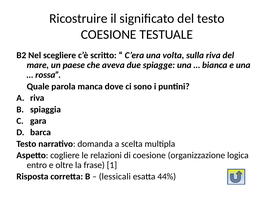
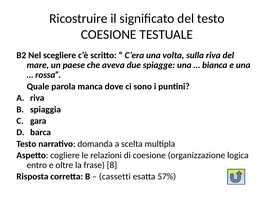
1: 1 -> 8 (112, 166)
lessicali: lessicali -> cassetti (115, 177)
44%: 44% -> 57% (167, 177)
